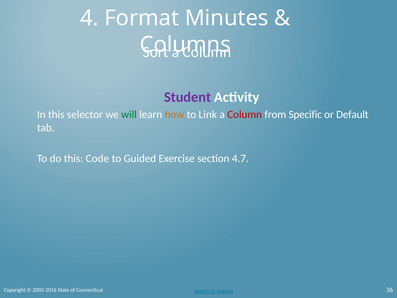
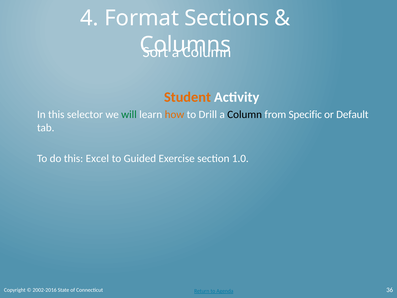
Minutes: Minutes -> Sections (227, 18)
Student colour: purple -> orange (188, 97)
Link: Link -> Drill (208, 114)
Column colour: red -> black (245, 114)
Code: Code -> Excel (97, 158)
4.7: 4.7 -> 1.0 (240, 158)
